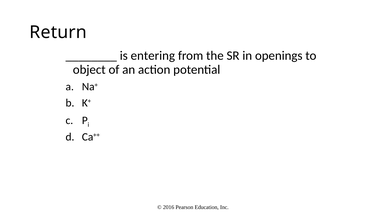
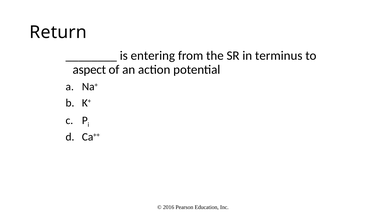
openings: openings -> terminus (279, 56)
object: object -> aspect (89, 70)
